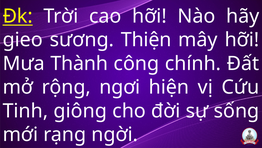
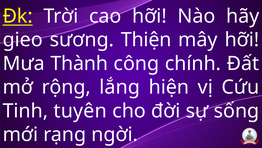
ngơi: ngơi -> lắng (120, 87)
giông: giông -> tuyên (80, 110)
